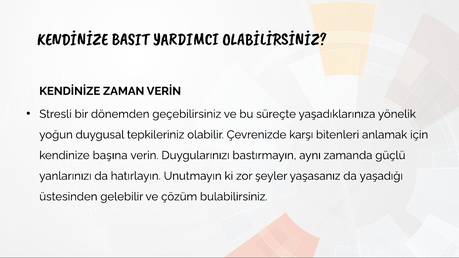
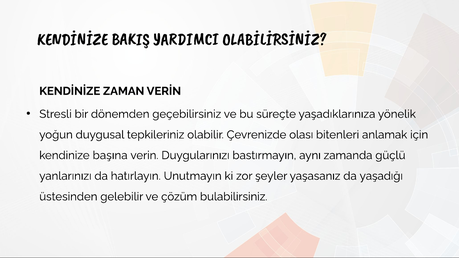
BASIT: BASIT -> BAKIŞ (131, 39)
karşı: karşı -> olası (301, 135)
